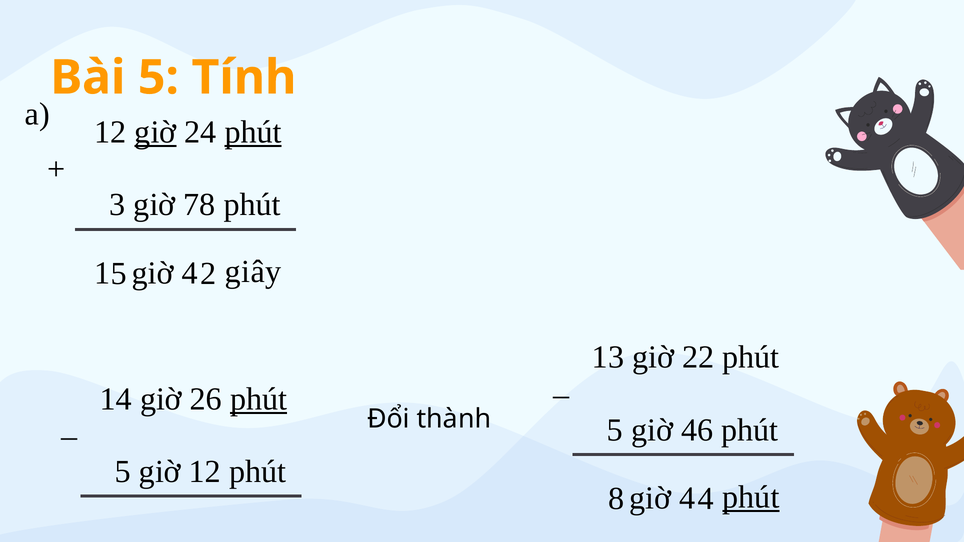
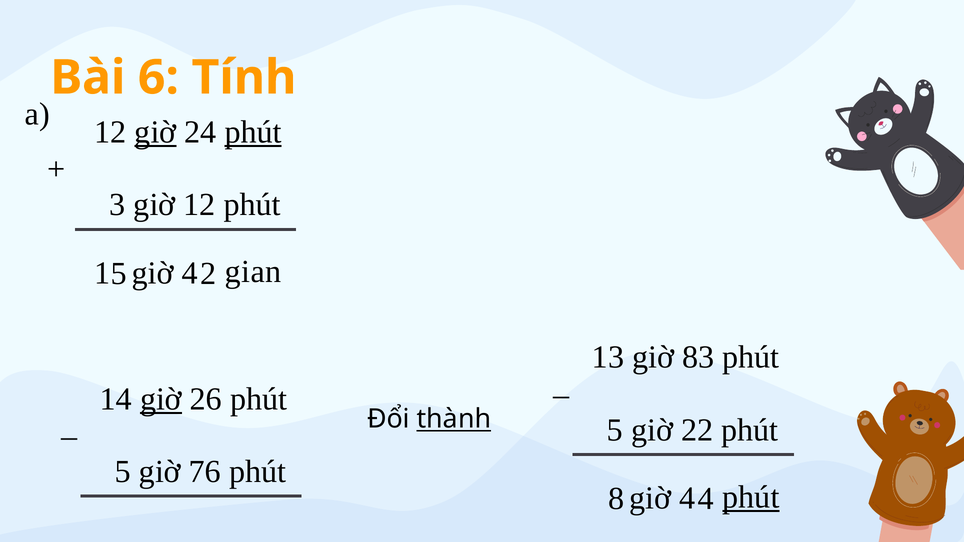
Bài 5: 5 -> 6 (158, 78)
giờ 78: 78 -> 12 (199, 205)
giây: giây -> gian (253, 272)
22: 22 -> 83 (698, 358)
giờ underline: none -> present (161, 399)
phút underline: present -> none (259, 399)
thành underline: none -> present (454, 419)
46: 46 -> 22 (697, 430)
giờ 12: 12 -> 76 (205, 472)
